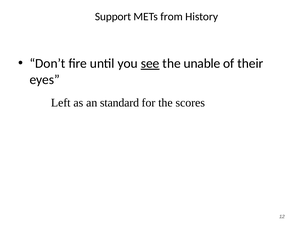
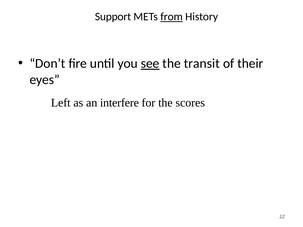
from underline: none -> present (172, 17)
unable: unable -> transit (202, 64)
standard: standard -> interfere (119, 103)
